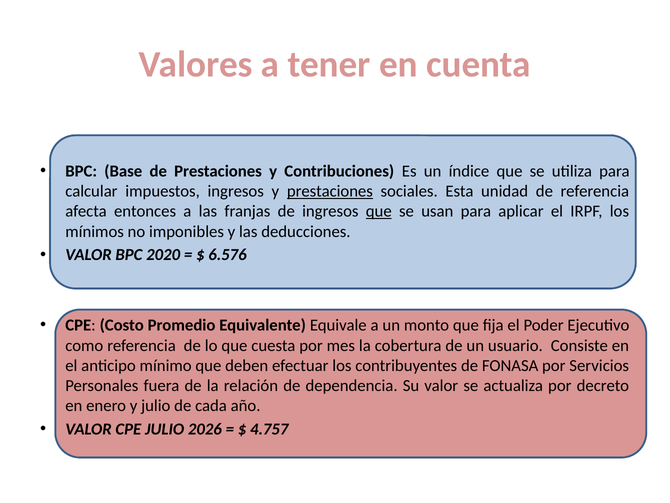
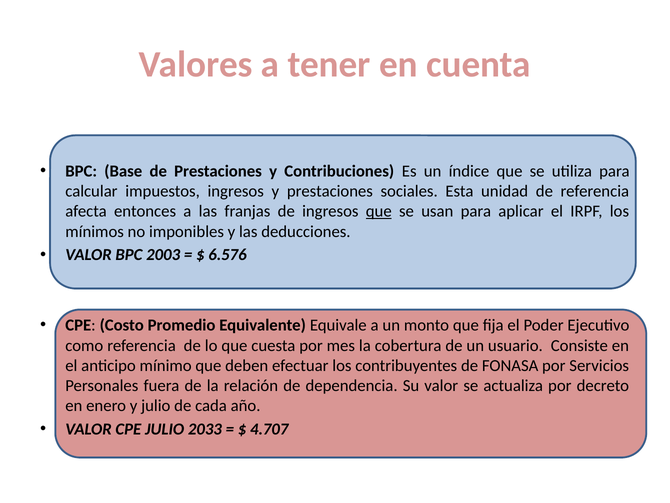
prestaciones underline: present -> none (330, 191)
2020: 2020 -> 2003 (163, 255)
2026: 2026 -> 2033 (205, 429)
4.757: 4.757 -> 4.707 (269, 429)
